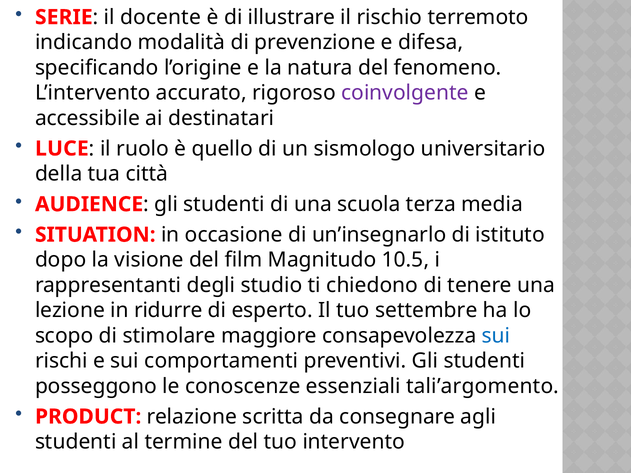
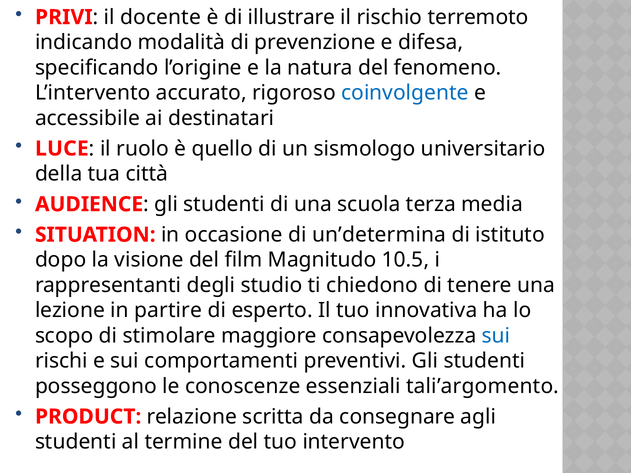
SERIE: SERIE -> PRIVI (64, 17)
coinvolgente colour: purple -> blue (405, 93)
un’insegnarlo: un’insegnarlo -> un’determina (379, 235)
ridurre: ridurre -> partire (168, 311)
settembre: settembre -> innovativa (426, 311)
